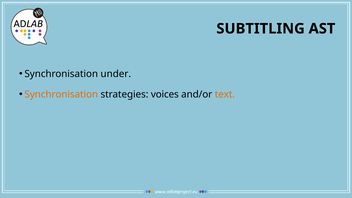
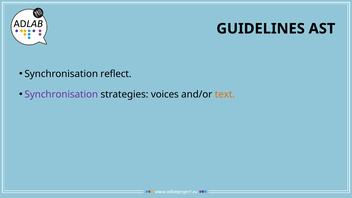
SUBTITLING: SUBTITLING -> GUIDELINES (261, 29)
under: under -> reflect (116, 74)
Synchronisation colour: orange -> purple (61, 94)
